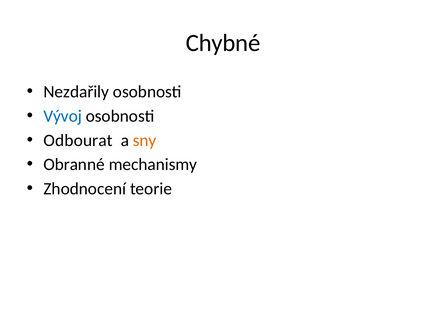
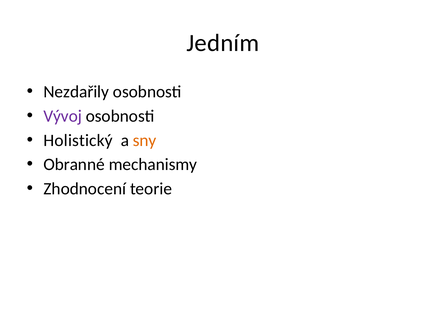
Chybné: Chybné -> Jedním (223, 43)
Vývoj colour: blue -> purple (63, 116)
Odbourat: Odbourat -> Holistický (78, 141)
